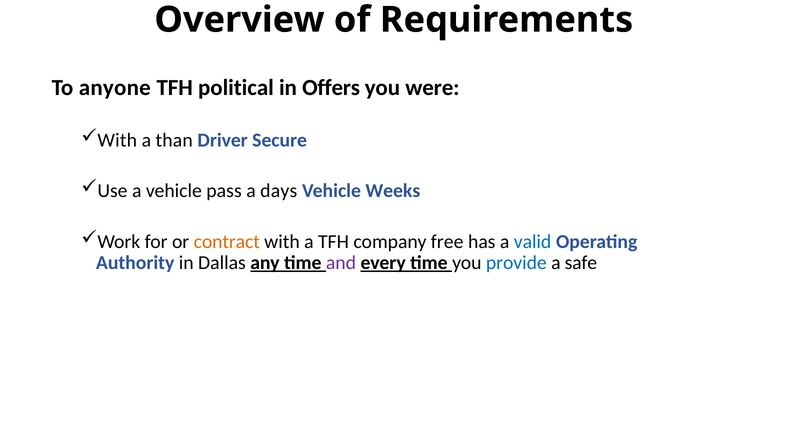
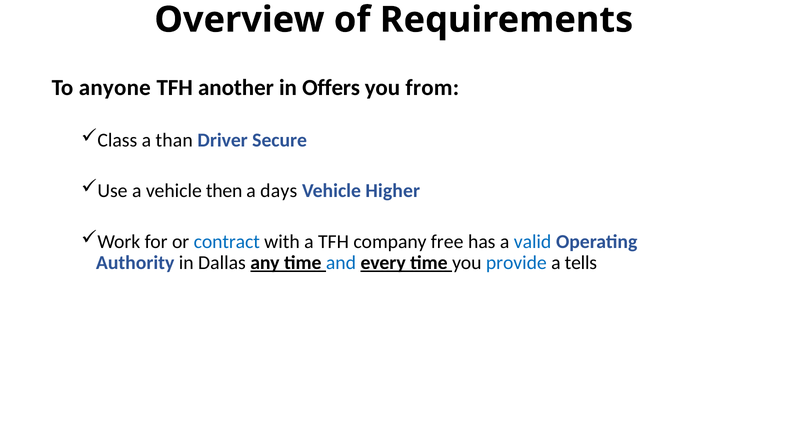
political: political -> another (236, 88)
were: were -> from (432, 88)
With: With -> Class (117, 140)
pass: pass -> then (224, 191)
Weeks: Weeks -> Higher (393, 191)
contract colour: orange -> blue (227, 242)
and colour: purple -> blue (341, 263)
safe: safe -> tells (581, 263)
